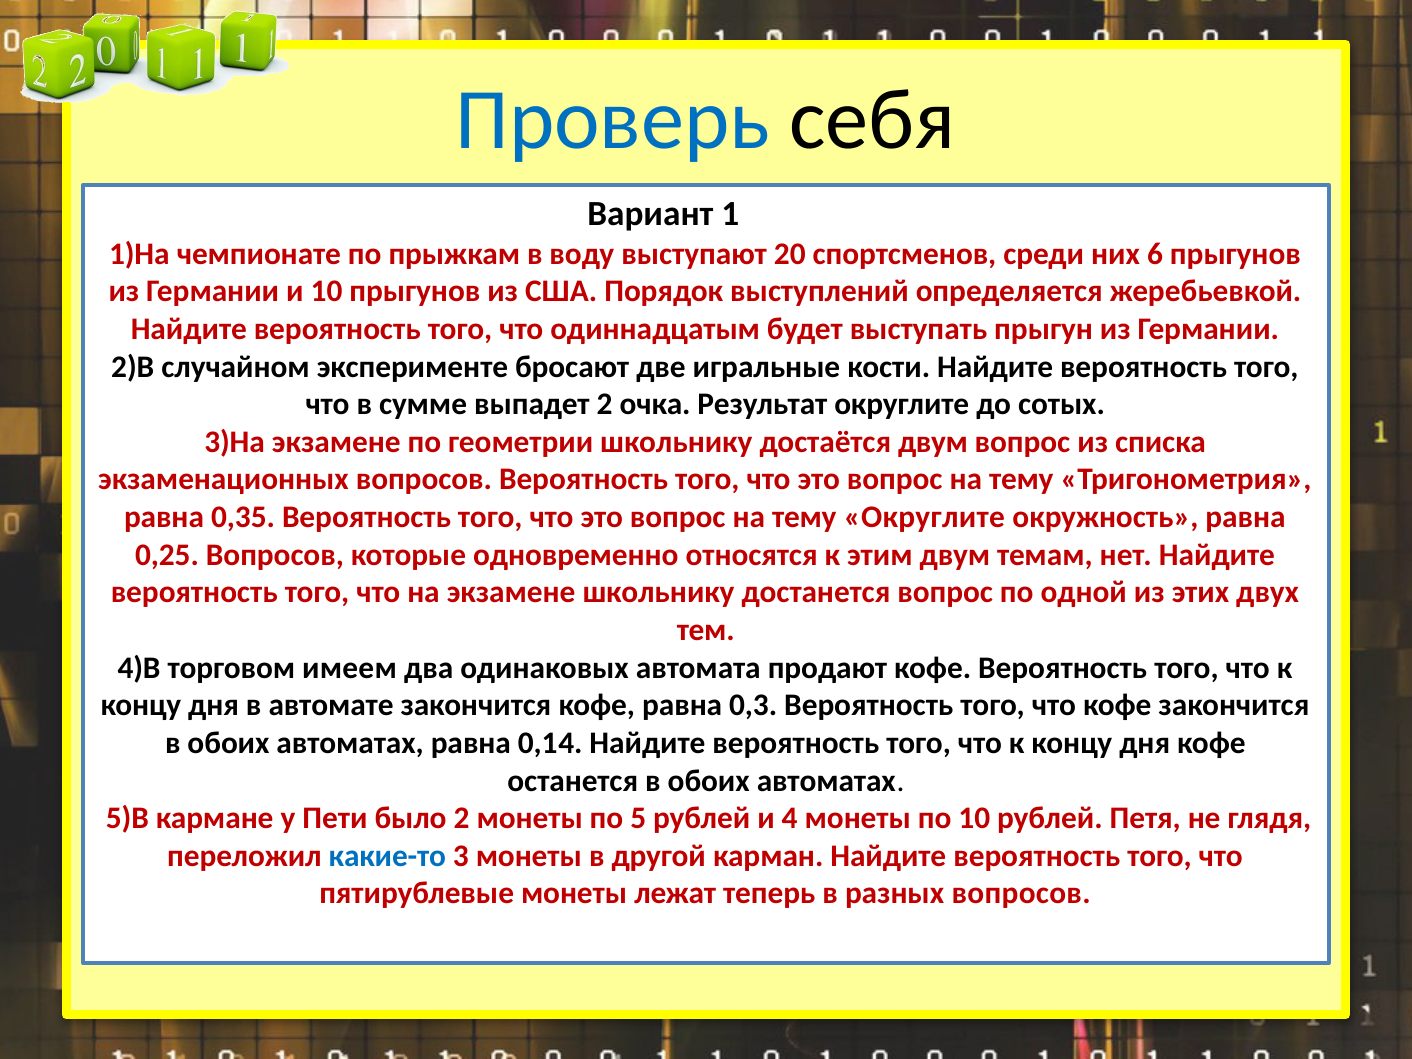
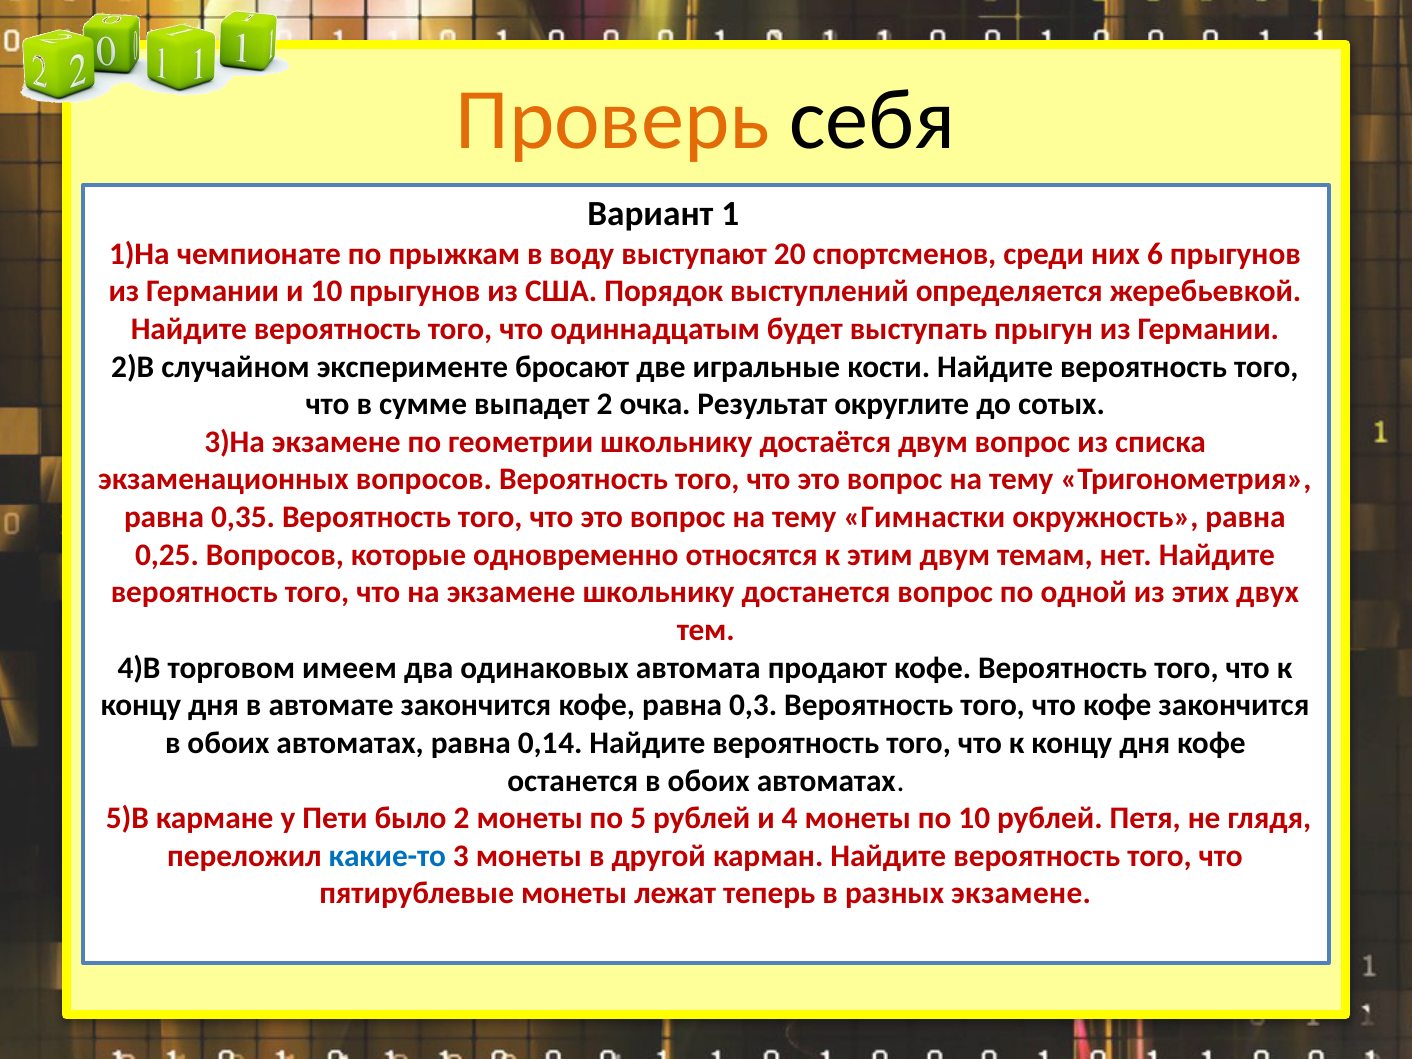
Проверь colour: blue -> orange (613, 120)
тему Округлите: Округлите -> Гимнастки (924, 517)
разных вопросов: вопросов -> экзамене (1021, 894)
